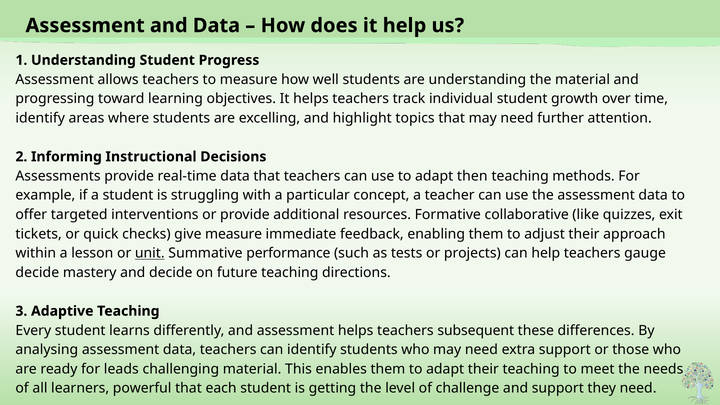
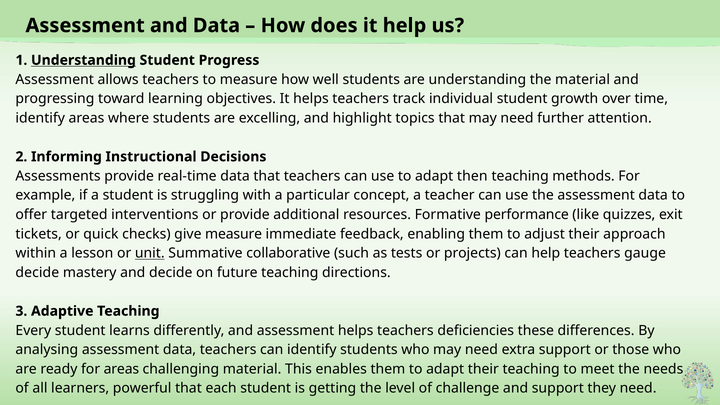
Understanding underline: none -> present (83, 60)
collaborative: collaborative -> performance (527, 215)
performance: performance -> collaborative (288, 253)
subsequent: subsequent -> deficiencies (476, 330)
for leads: leads -> areas (121, 369)
